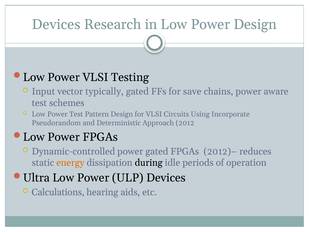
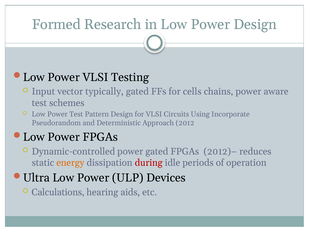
Devices: Devices -> Formed (56, 24)
save: save -> cells (192, 91)
during colour: black -> red (149, 163)
